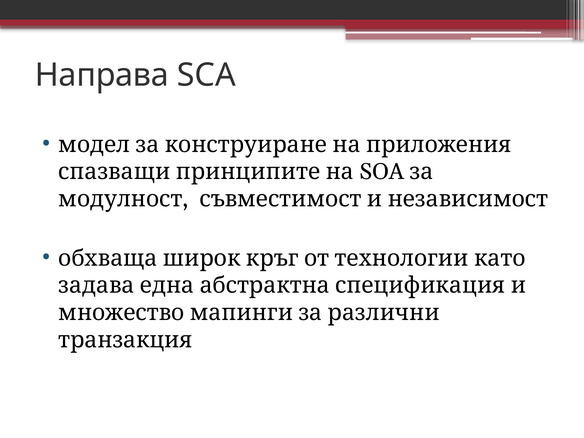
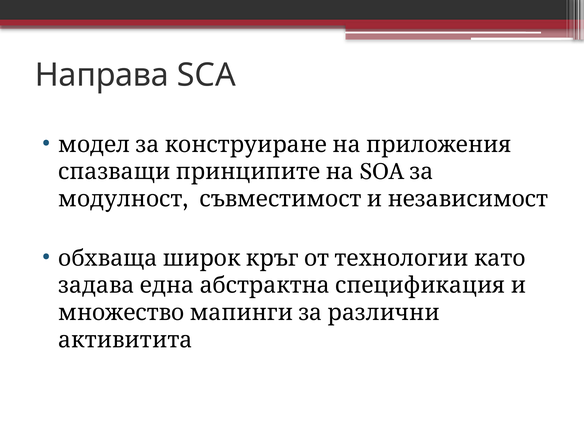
транзакция: транзакция -> активитита (125, 340)
